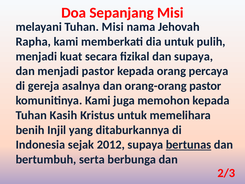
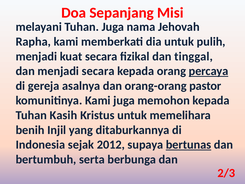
Tuhan Misi: Misi -> Juga (113, 27)
dan supaya: supaya -> tinggal (194, 56)
menjadi pastor: pastor -> secara (98, 71)
percaya underline: none -> present (209, 71)
